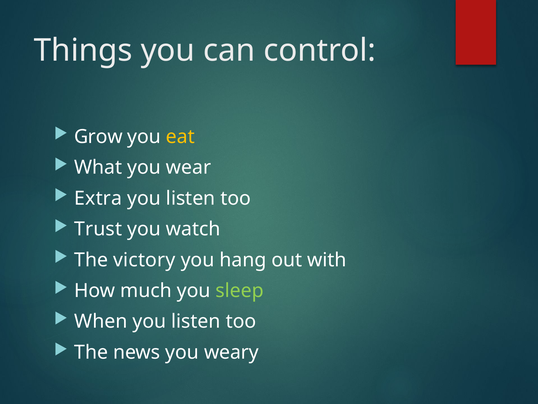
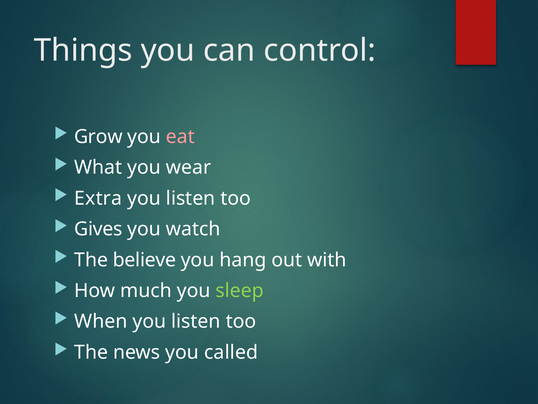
eat colour: yellow -> pink (180, 136)
Trust: Trust -> Gives (98, 229)
victory: victory -> believe (144, 260)
weary: weary -> called (231, 352)
